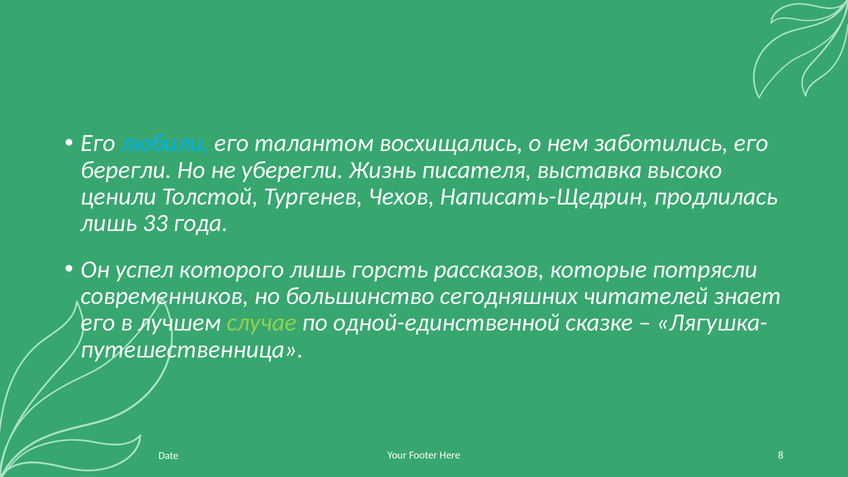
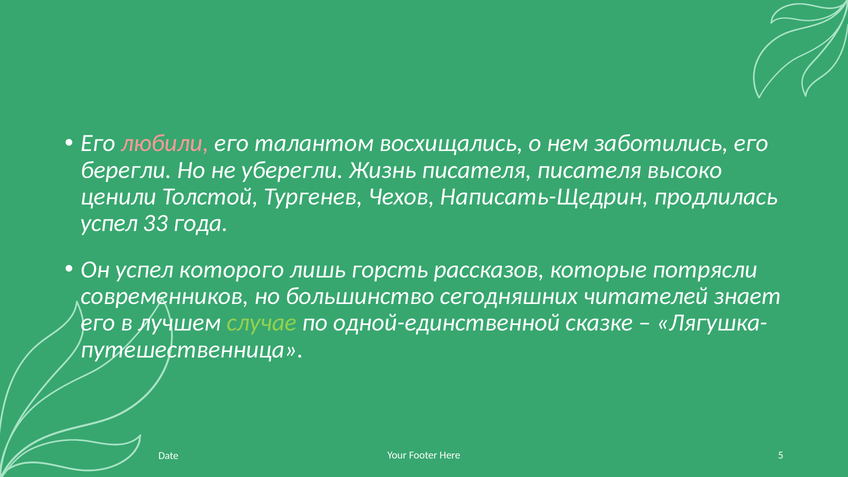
любили colour: light blue -> pink (165, 143)
писателя выставка: выставка -> писателя (589, 170)
лишь: лишь -> успел (109, 223)
8: 8 -> 5 (781, 455)
